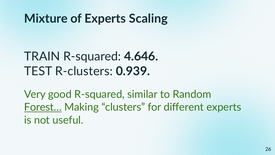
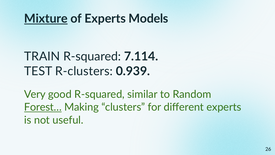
Mixture underline: none -> present (46, 19)
Scaling: Scaling -> Models (148, 19)
4.646: 4.646 -> 7.114 (141, 56)
